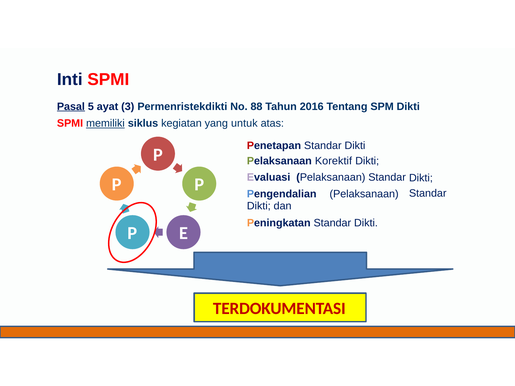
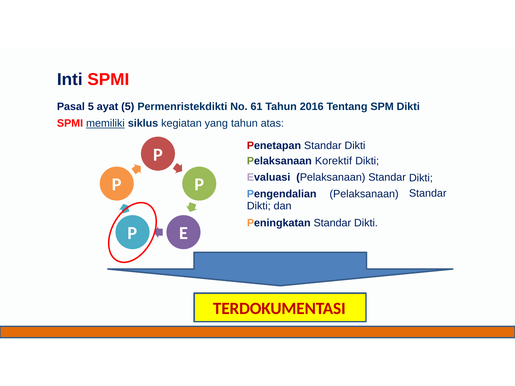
Pasal underline: present -> none (71, 107)
ayat 3: 3 -> 5 (128, 107)
88: 88 -> 61 (256, 107)
yang untuk: untuk -> tahun (244, 124)
